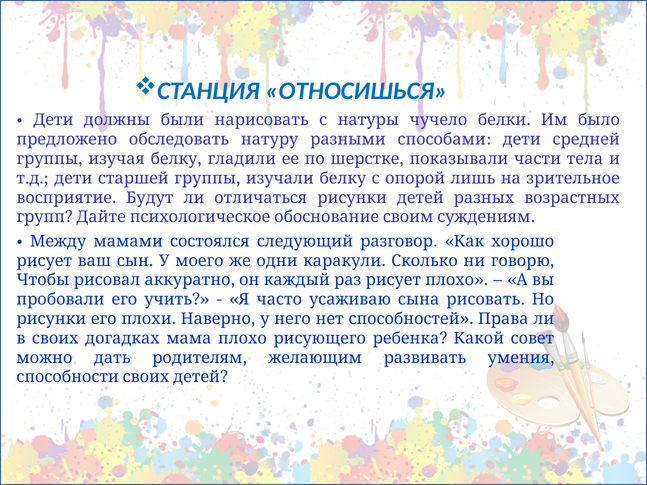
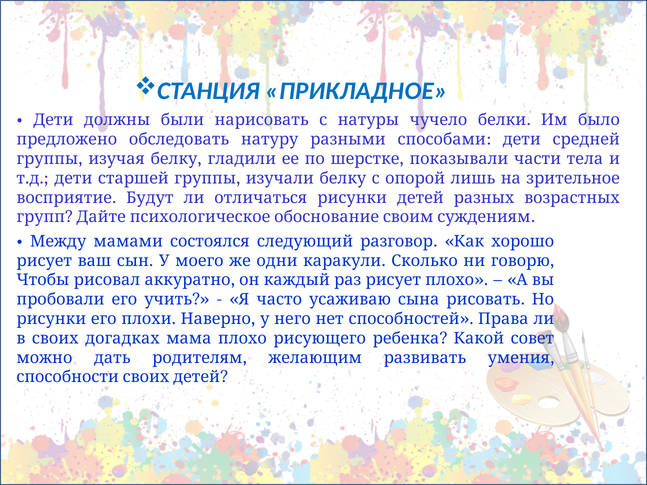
ОТНОСИШЬСЯ: ОТНОСИШЬСЯ -> ПРИКЛАДНОЕ (356, 91)
